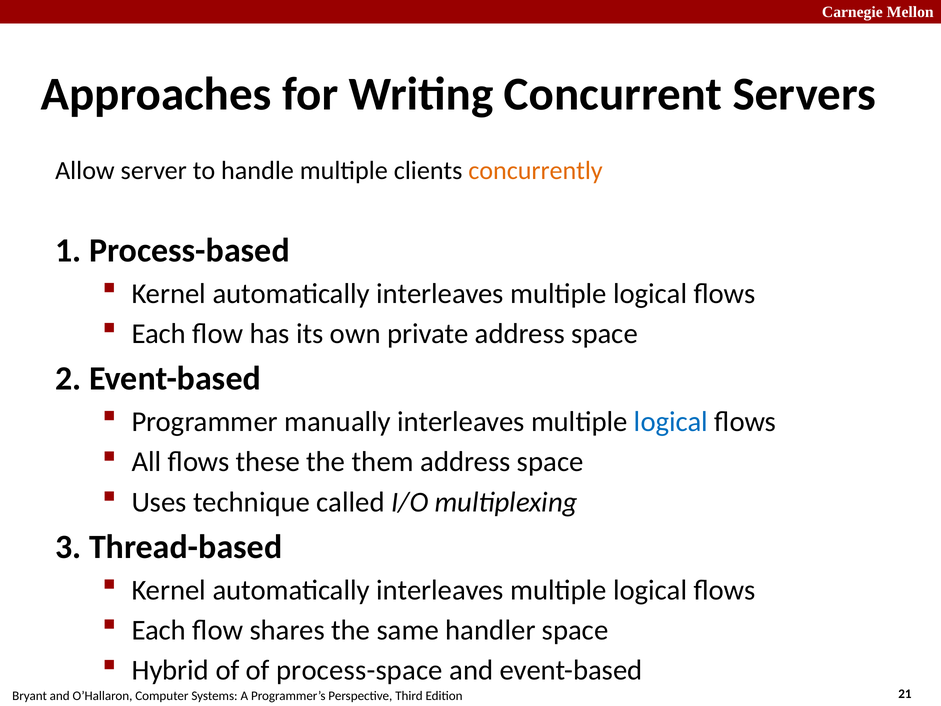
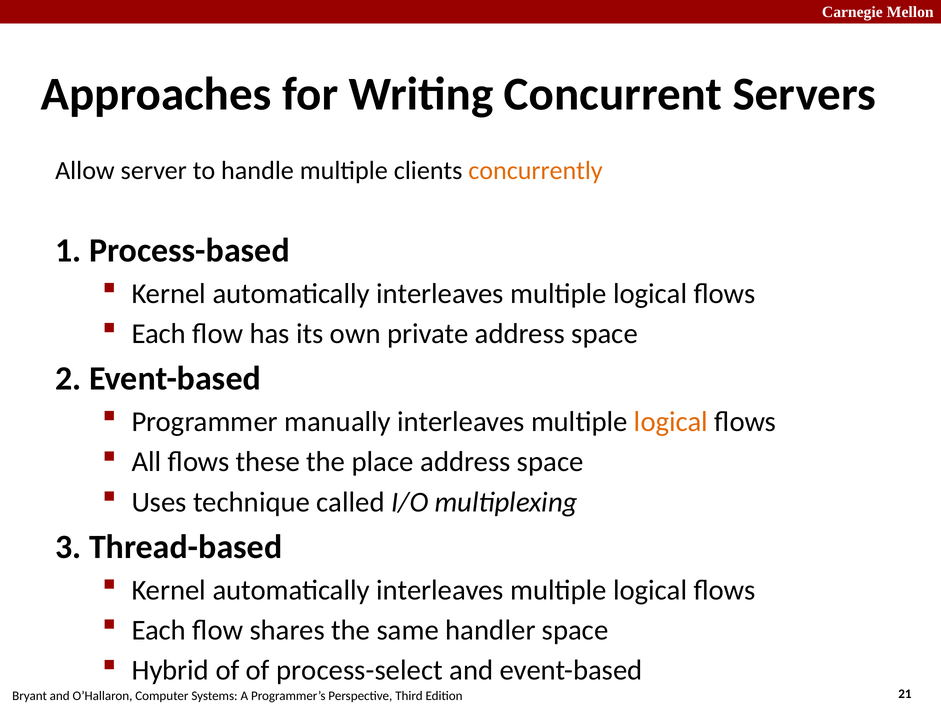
logical colour: blue -> orange (671, 422)
them: them -> place (383, 462)
process-space: process-space -> process-select (360, 670)
